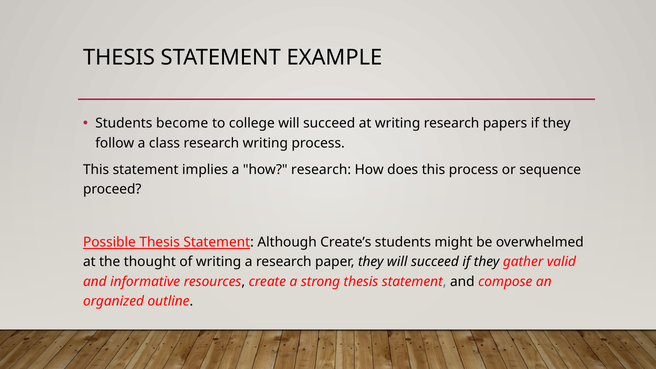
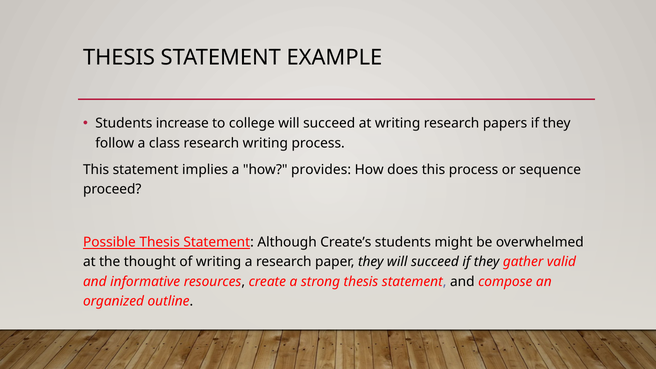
become: become -> increase (182, 123)
how research: research -> provides (321, 170)
